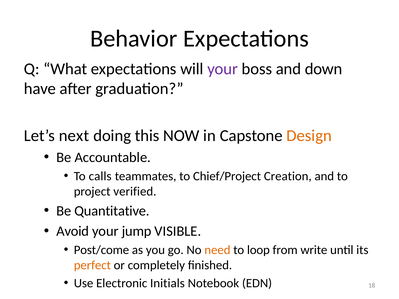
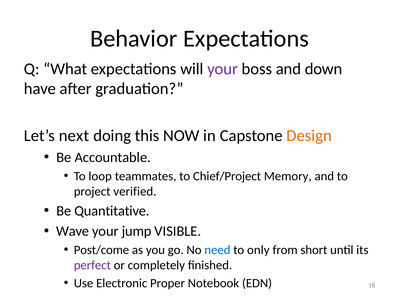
calls: calls -> loop (100, 176)
Creation: Creation -> Memory (288, 176)
Avoid: Avoid -> Wave (73, 231)
need colour: orange -> blue (217, 250)
loop: loop -> only (258, 250)
write: write -> short (314, 250)
perfect colour: orange -> purple (92, 266)
Initials: Initials -> Proper (168, 283)
